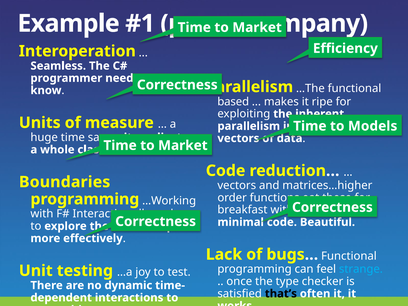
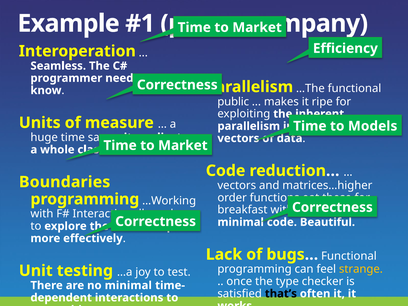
based: based -> public (233, 102)
strange colour: light blue -> yellow (361, 269)
no dynamic: dynamic -> minimal (128, 285)
